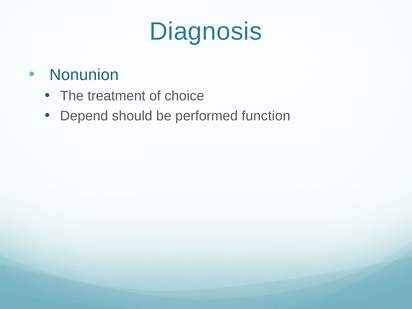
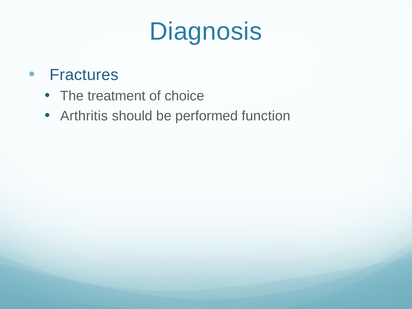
Nonunion: Nonunion -> Fractures (84, 75)
Depend: Depend -> Arthritis (84, 116)
